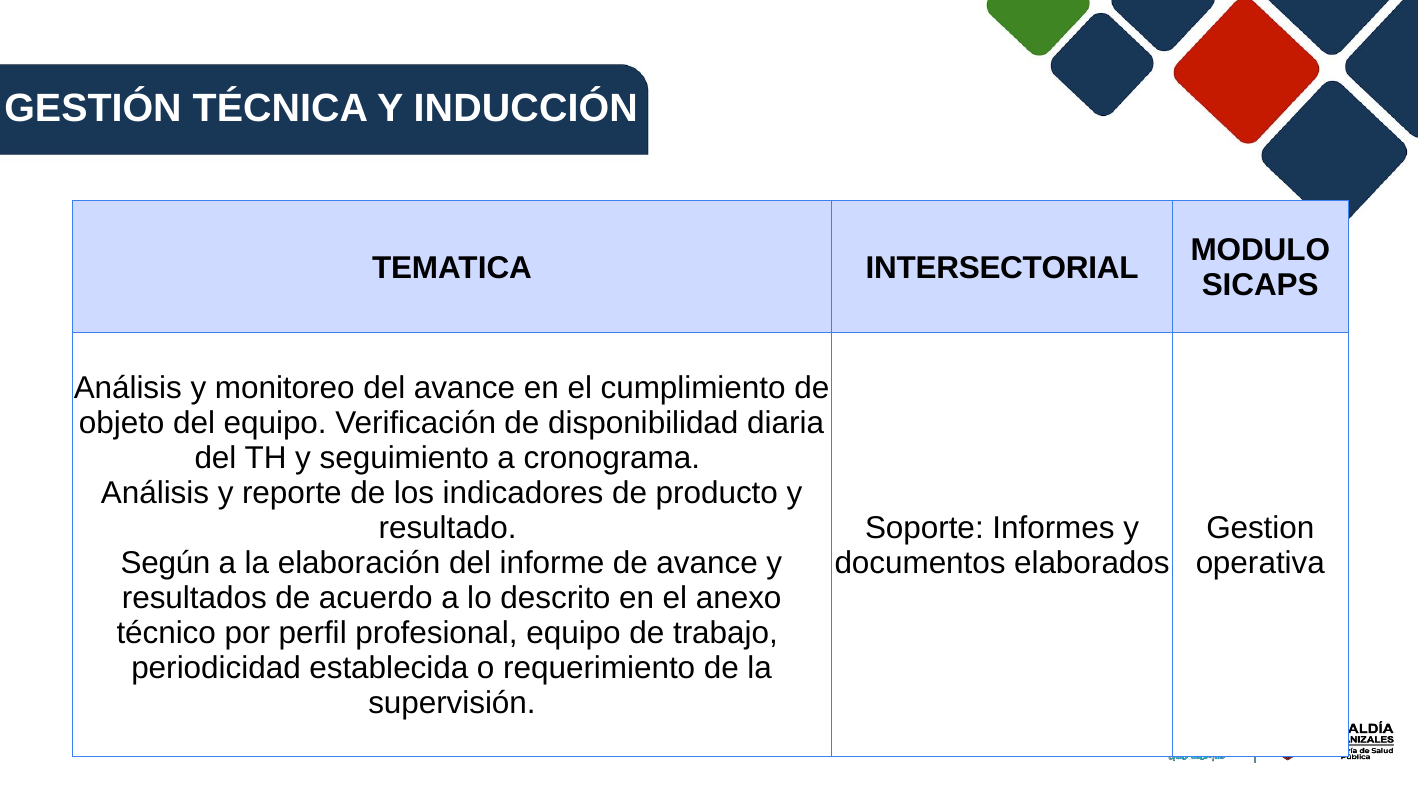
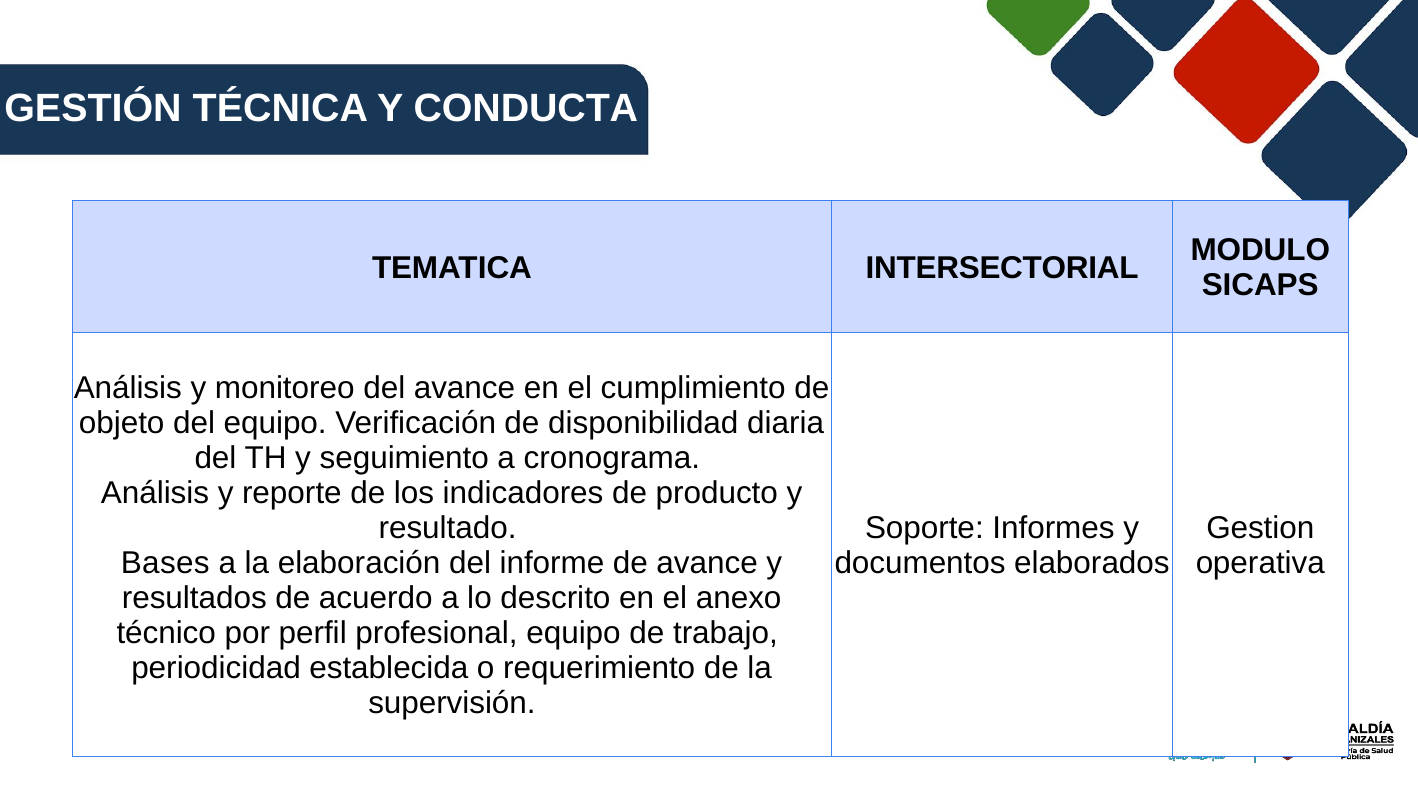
INDUCCIÓN: INDUCCIÓN -> CONDUCTA (526, 108)
Según: Según -> Bases (165, 563)
